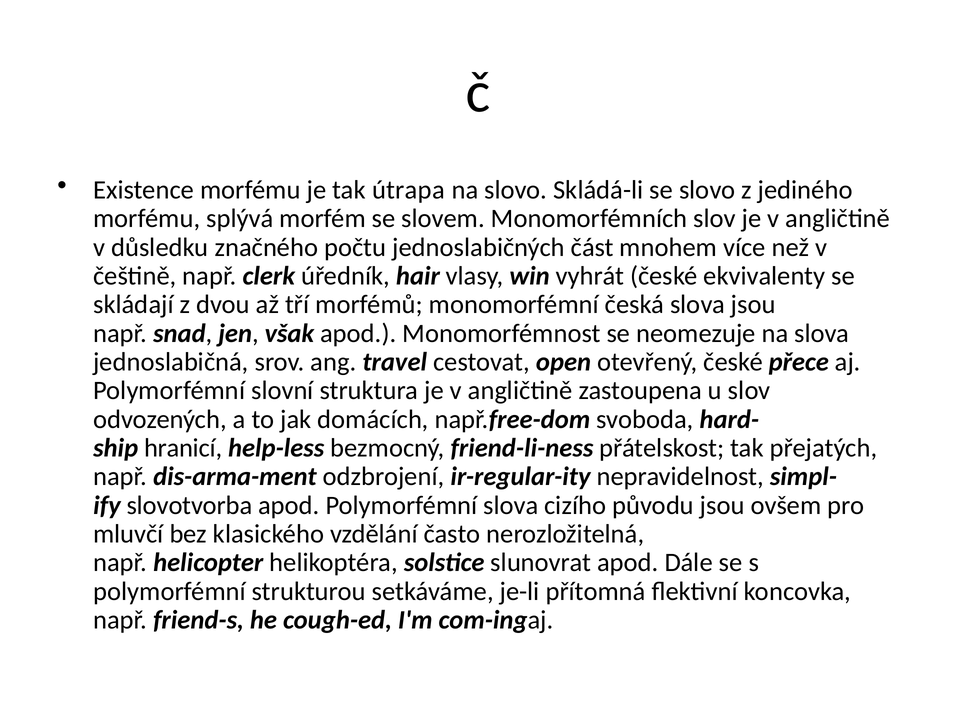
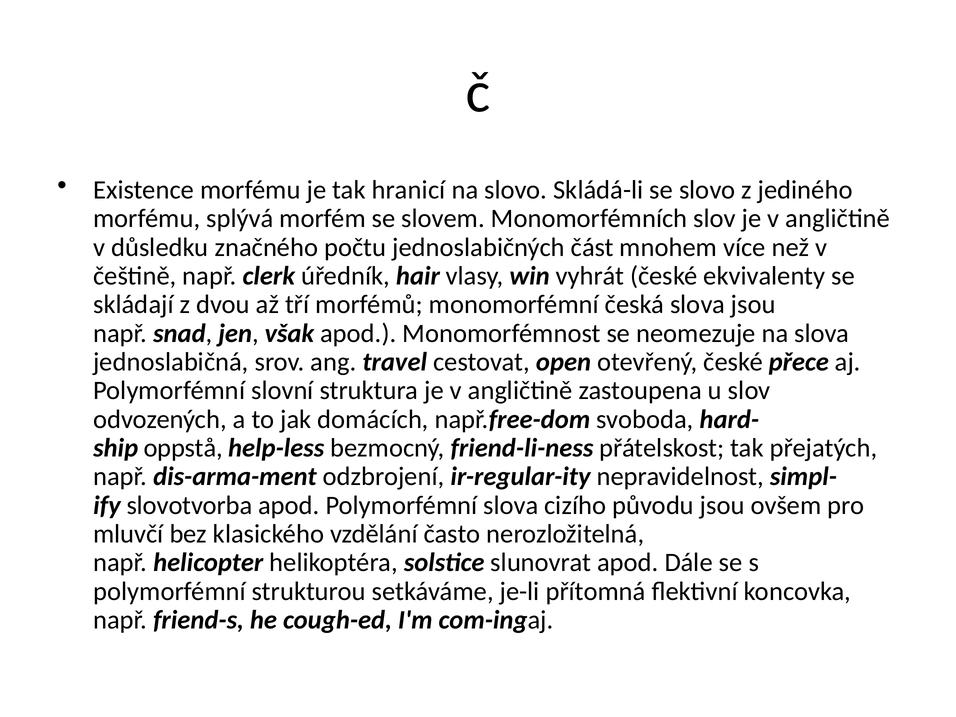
útrapa: útrapa -> hranicí (409, 190)
hranicí: hranicí -> oppstå (183, 448)
